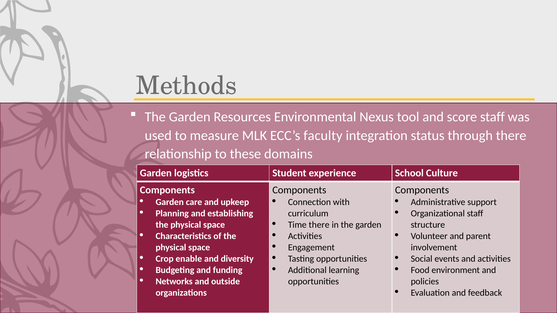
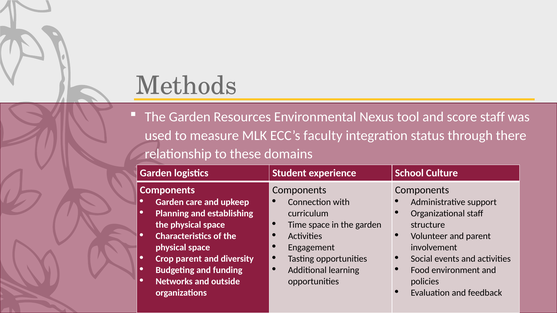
Time there: there -> space (319, 225)
Crop enable: enable -> parent (189, 259)
